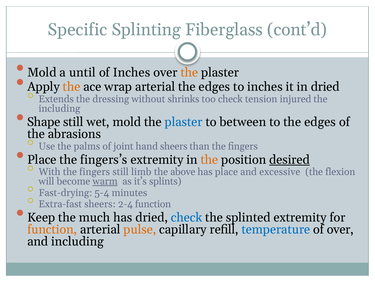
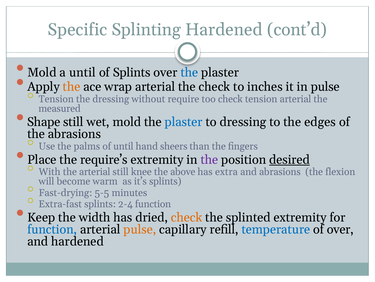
Splinting Fiberglass: Fiberglass -> Hardened (224, 30)
of Inches: Inches -> Splints (132, 72)
the colour: orange -> blue (189, 72)
edges: edges -> check (214, 87)
in dried: dried -> pulse (325, 87)
Extends: Extends -> Tension (56, 99)
shrinks: shrinks -> require (183, 99)
tension injured: injured -> arterial (295, 99)
including: including -> measured (59, 108)
to between: between -> dressing (243, 122)
of joint: joint -> until (123, 146)
fingers’s: fingers’s -> require’s (104, 159)
the colour: orange -> purple (209, 159)
fingers: fingers -> arterial (95, 171)
limb: limb -> knee (141, 171)
has place: place -> extra (226, 171)
and excessive: excessive -> abrasions (280, 171)
warm underline: present -> none (105, 181)
5-4: 5-4 -> 5-5 (102, 192)
Extra-fast sheers: sheers -> splints (100, 204)
much: much -> width (95, 217)
check colour: blue -> orange (187, 217)
function colour: orange -> blue (52, 229)
and including: including -> hardened (77, 241)
